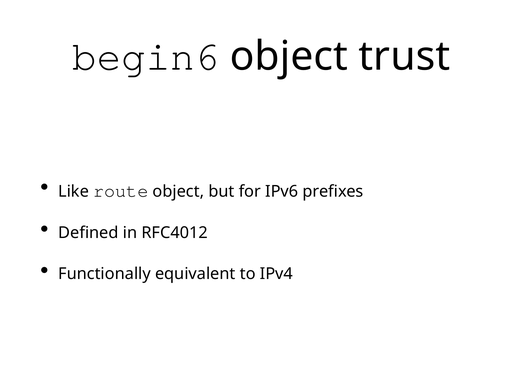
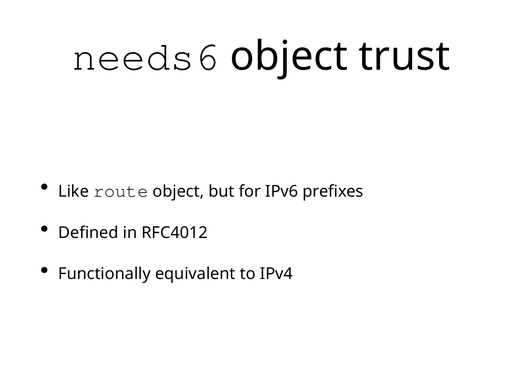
begin6: begin6 -> needs6 (146, 56)
